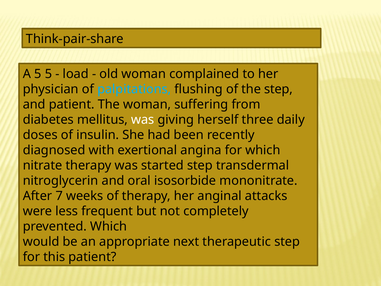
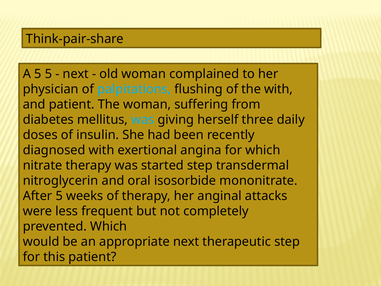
load: load -> next (76, 74)
the step: step -> with (278, 89)
was colour: white -> light blue (143, 120)
After 7: 7 -> 5 (59, 196)
